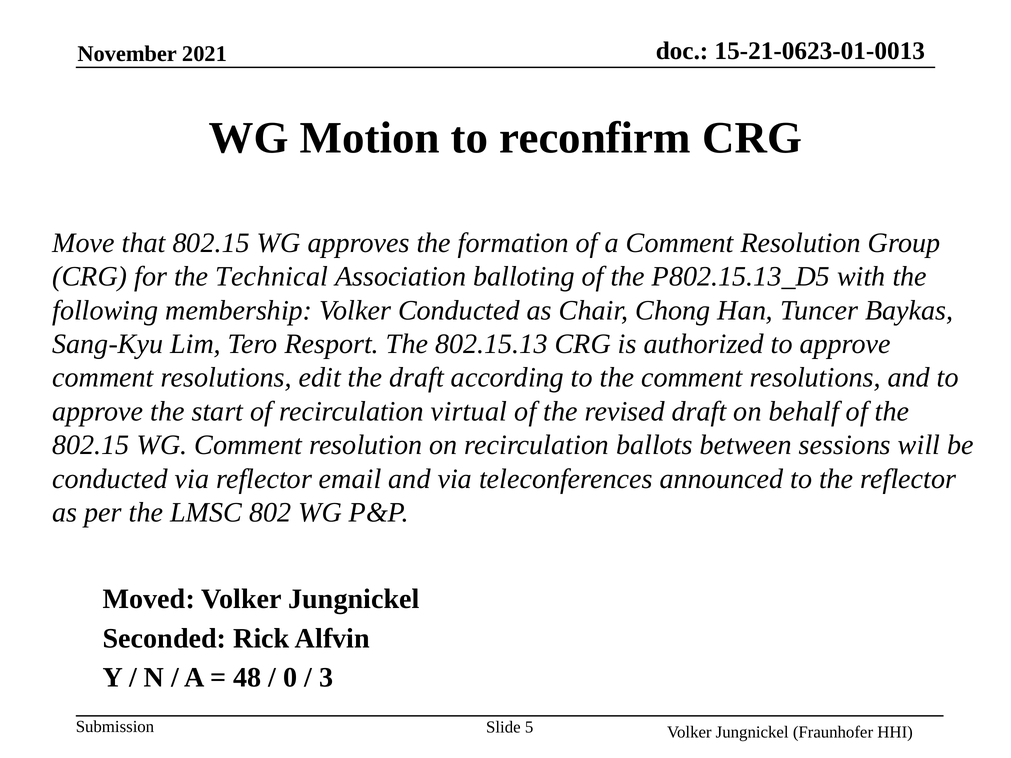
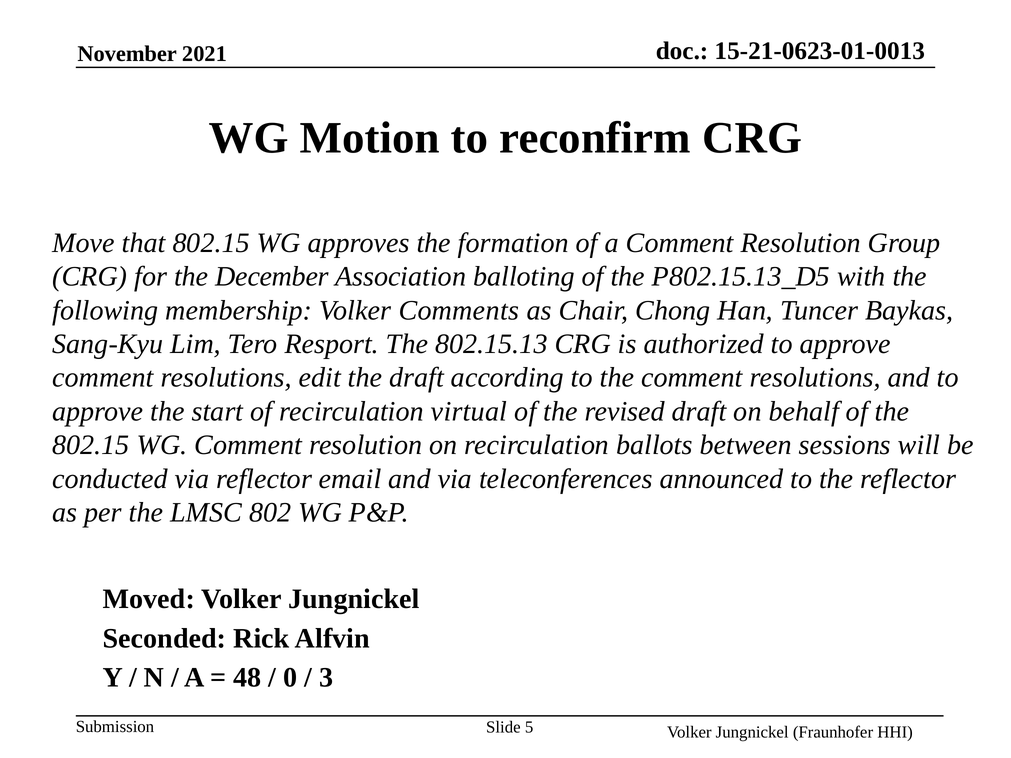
Technical: Technical -> December (272, 277)
Volker Conducted: Conducted -> Comments (459, 310)
